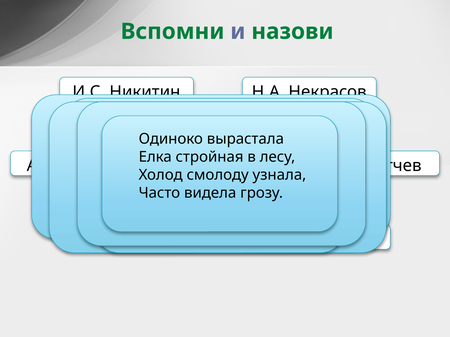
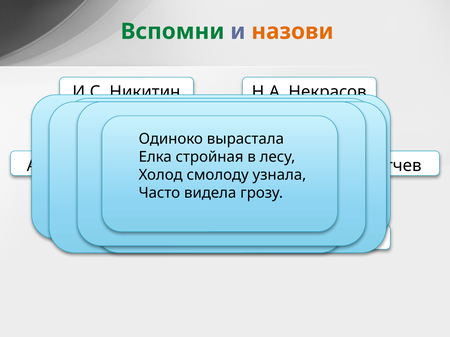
назови colour: green -> orange (292, 31)
